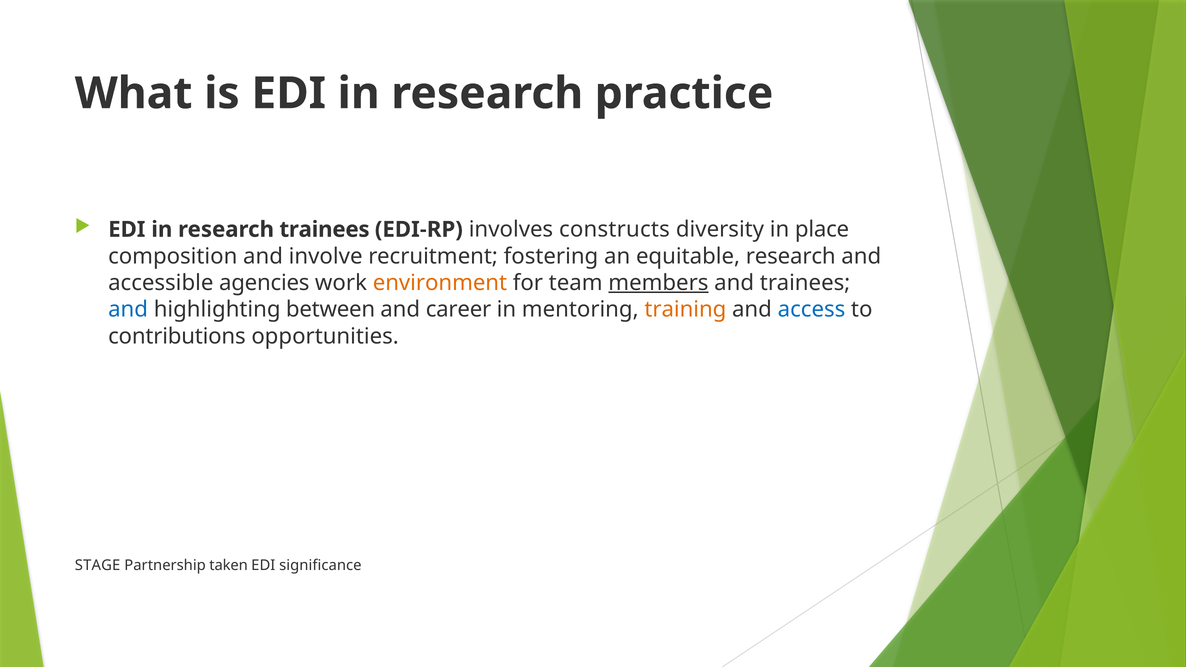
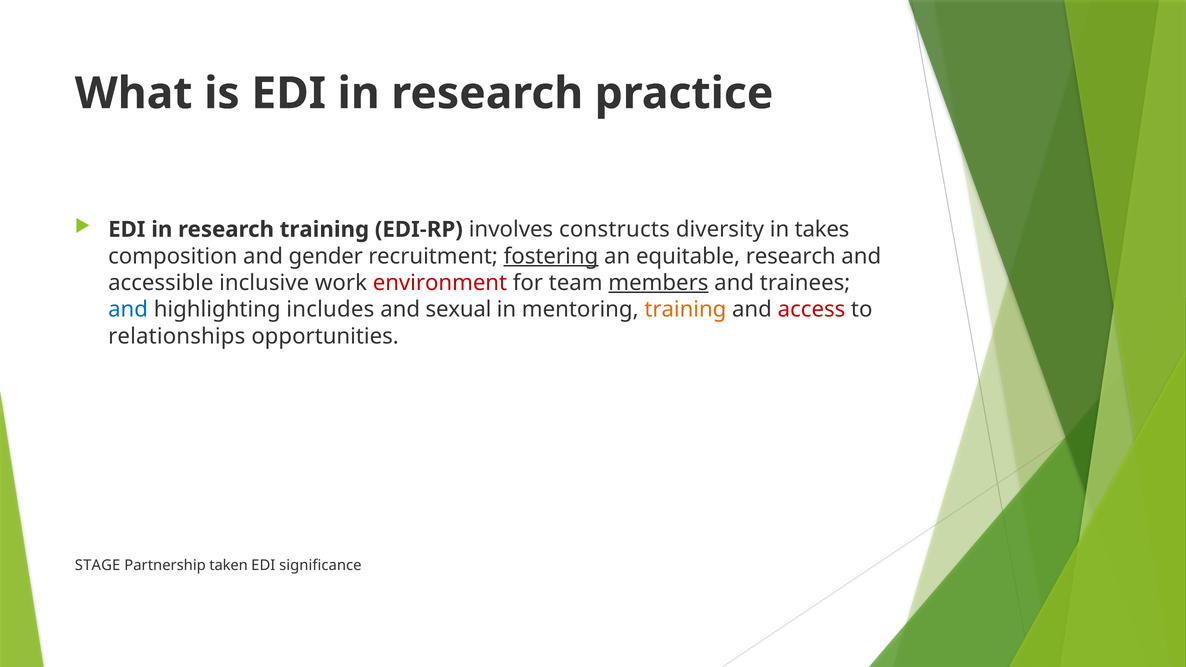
research trainees: trainees -> training (324, 230)
place: place -> takes (822, 230)
involve: involve -> gender (326, 256)
fostering underline: none -> present (551, 256)
agencies: agencies -> inclusive (264, 283)
environment colour: orange -> red (440, 283)
between: between -> includes (330, 310)
career: career -> sexual (459, 310)
access colour: blue -> red (812, 310)
contributions: contributions -> relationships (177, 336)
